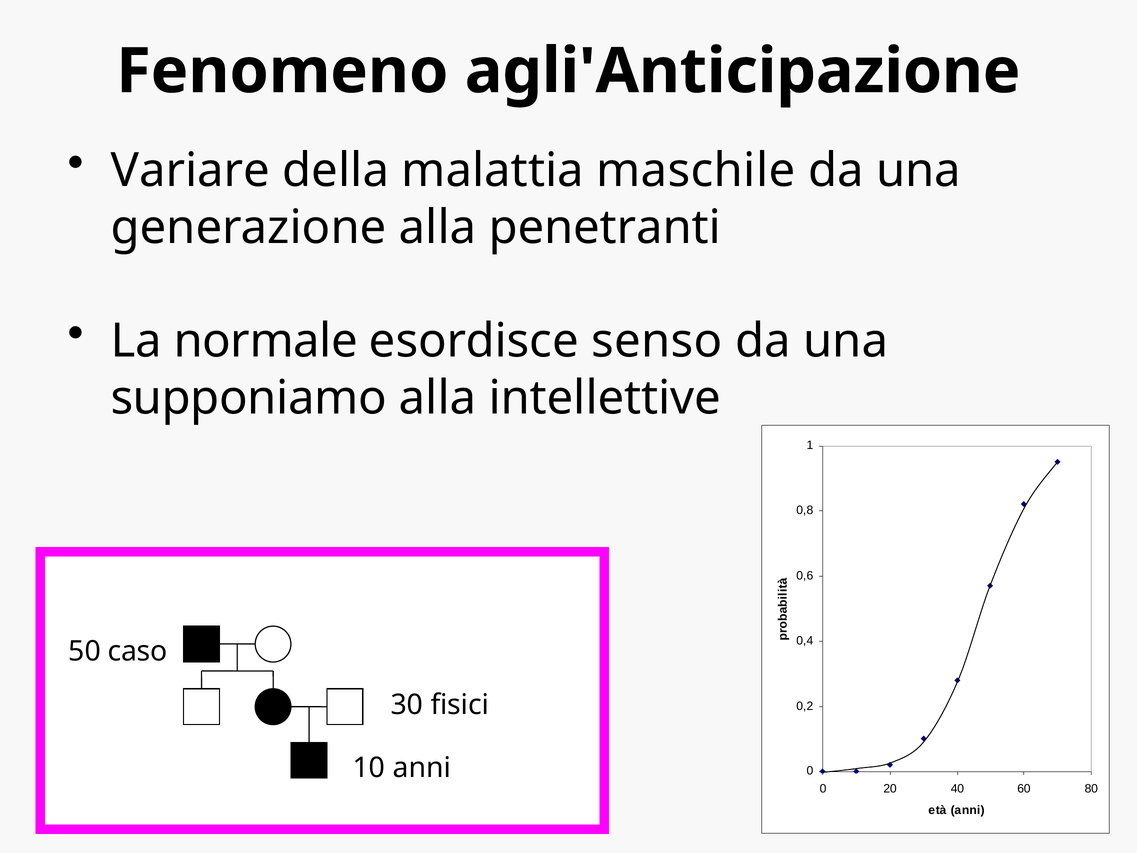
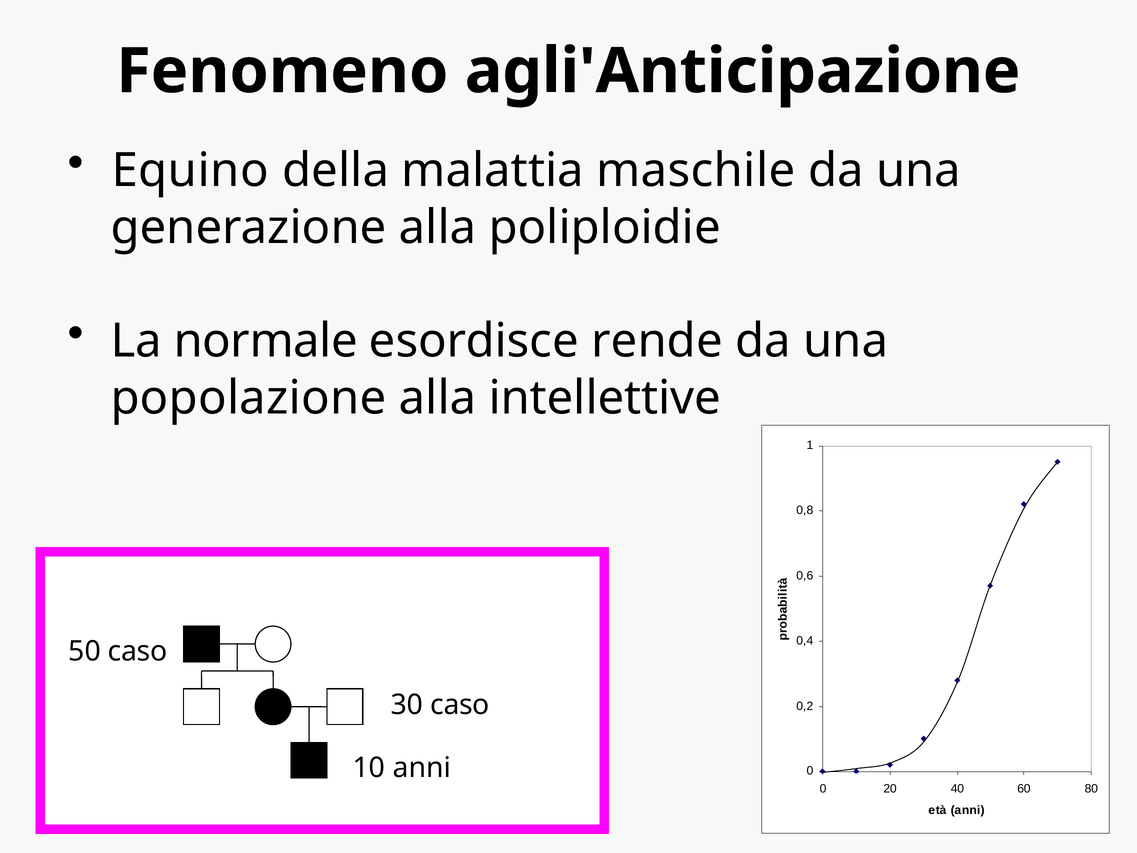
Variare: Variare -> Equino (190, 171)
penetranti: penetranti -> poliploidie (605, 228)
senso: senso -> rende (657, 341)
supponiamo: supponiamo -> popolazione (248, 398)
30 fisici: fisici -> caso (460, 705)
